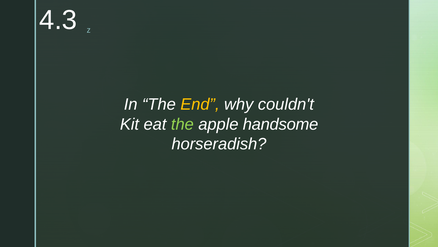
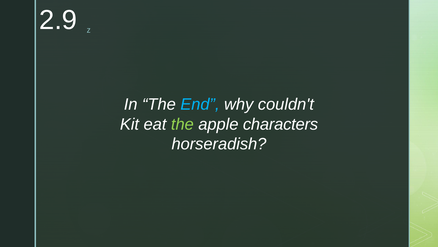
4.3: 4.3 -> 2.9 (58, 20)
End colour: yellow -> light blue (200, 104)
handsome: handsome -> characters (281, 124)
